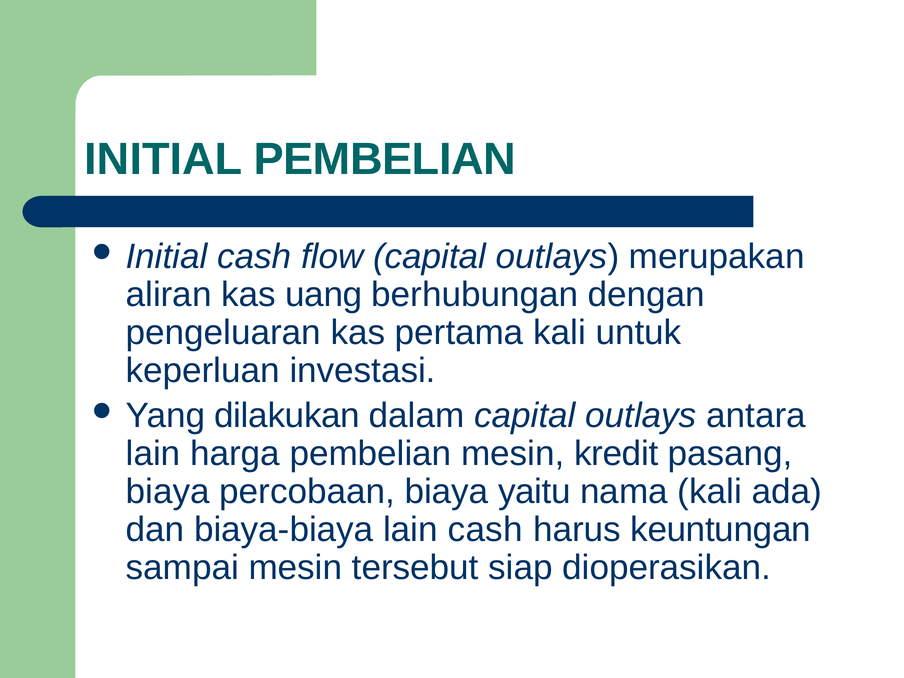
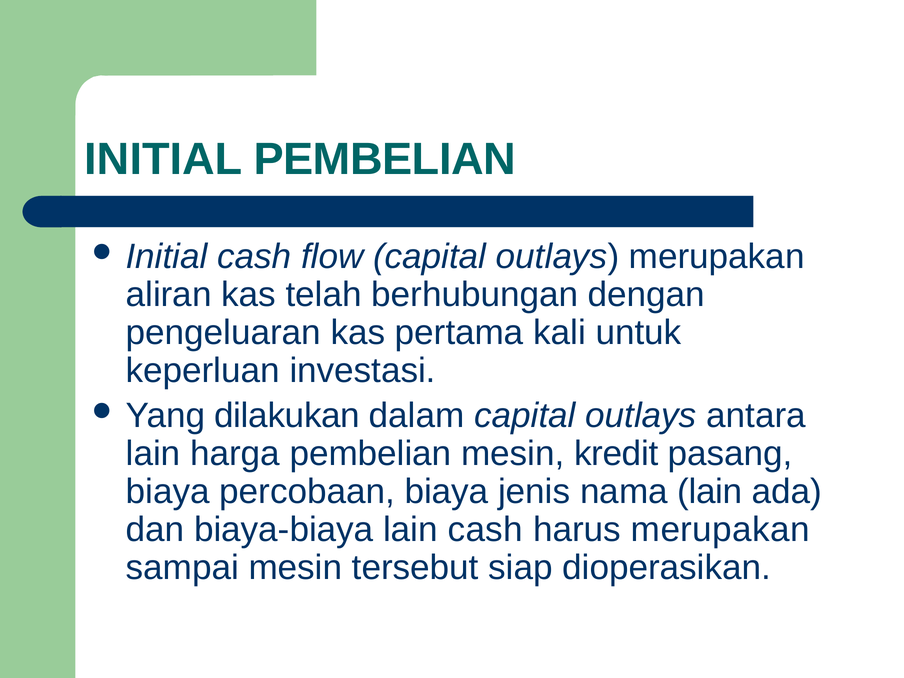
uang: uang -> telah (324, 295)
yaitu: yaitu -> jenis (534, 492)
nama kali: kali -> lain (710, 492)
harus keuntungan: keuntungan -> merupakan (720, 530)
